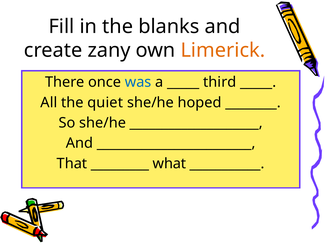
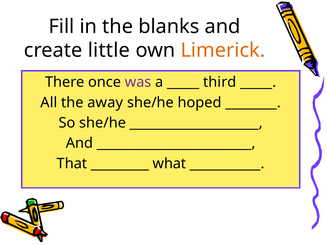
zany: zany -> little (109, 50)
was colour: blue -> purple (138, 82)
quiet: quiet -> away (105, 103)
